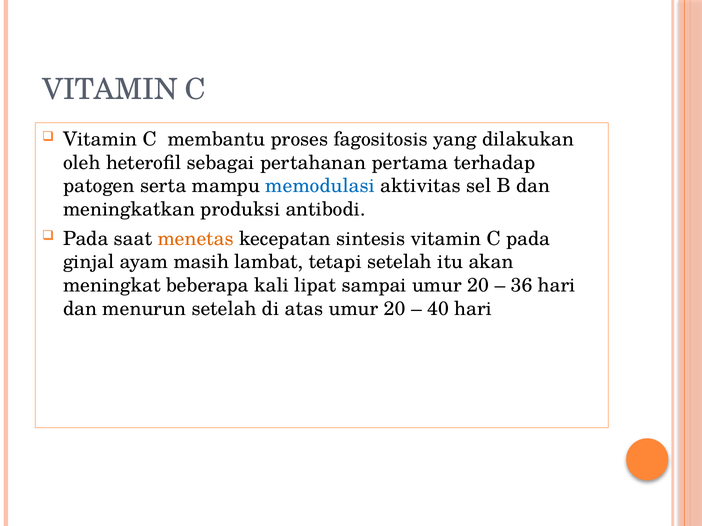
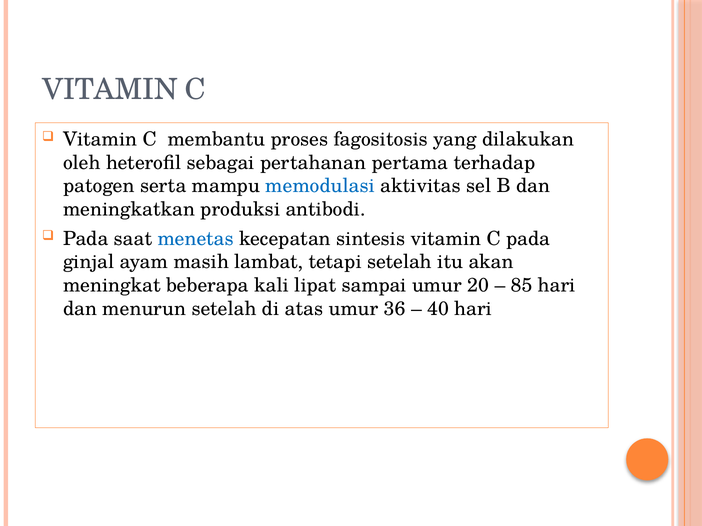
menetas colour: orange -> blue (196, 239)
36: 36 -> 85 (522, 286)
atas umur 20: 20 -> 36 (395, 309)
